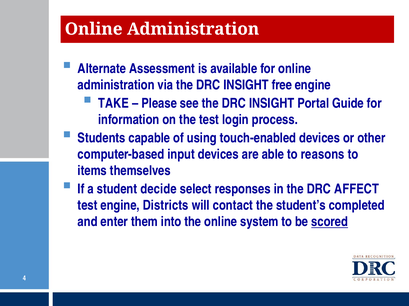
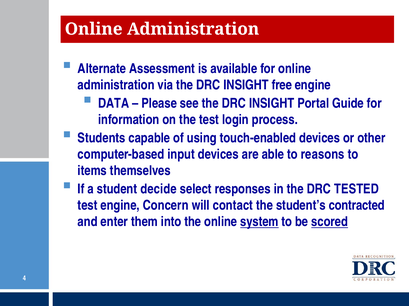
TAKE: TAKE -> DATA (114, 104)
AFFECT: AFFECT -> TESTED (357, 190)
Districts: Districts -> Concern (166, 206)
completed: completed -> contracted (357, 206)
system underline: none -> present (259, 222)
